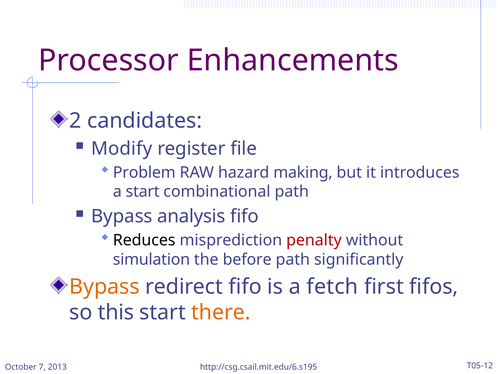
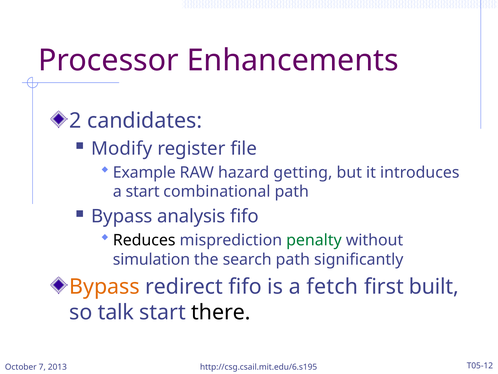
Problem: Problem -> Example (144, 172)
making: making -> getting (303, 172)
penalty colour: red -> green (314, 240)
before: before -> search (247, 259)
fifos: fifos -> built (434, 286)
this: this -> talk (116, 312)
there colour: orange -> black (221, 312)
